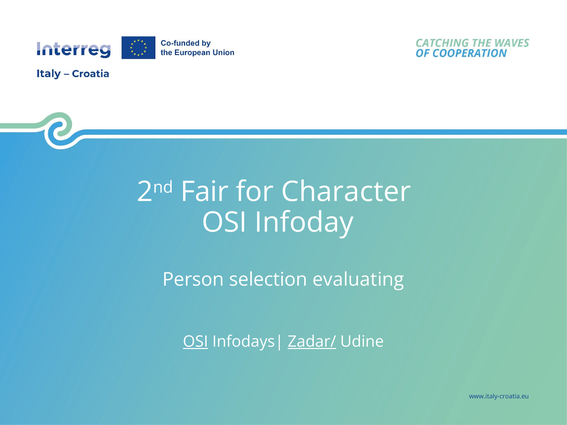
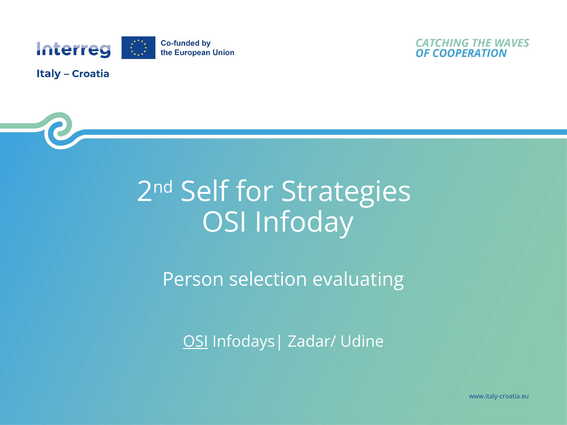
Fair: Fair -> Self (205, 192)
Character: Character -> Strategies (346, 192)
Zadar/ underline: present -> none (312, 342)
